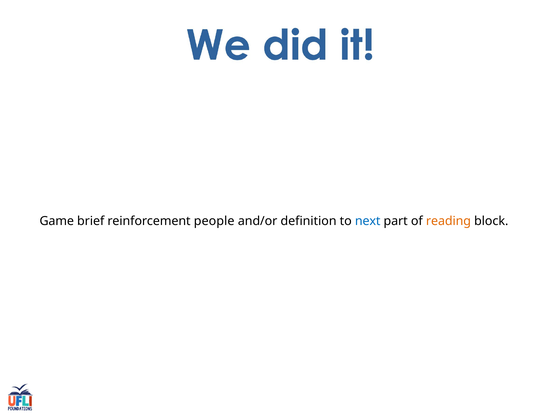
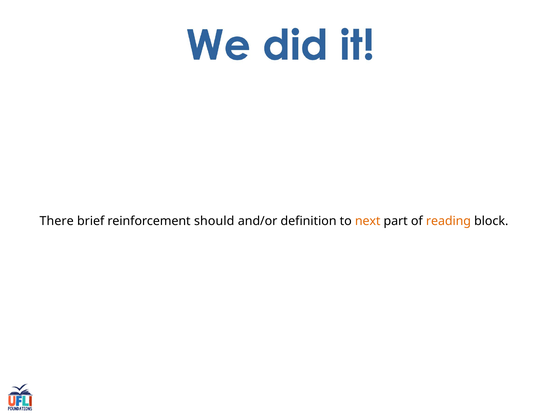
Game: Game -> There (57, 221)
people: people -> should (214, 221)
next colour: blue -> orange (368, 221)
